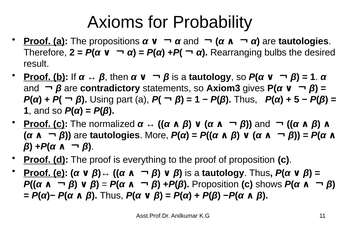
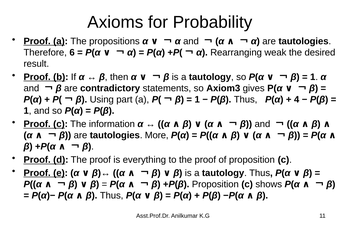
2: 2 -> 6 (72, 52)
bulbs: bulbs -> weak (275, 52)
5: 5 -> 4 (297, 99)
normalized: normalized -> information (112, 124)
